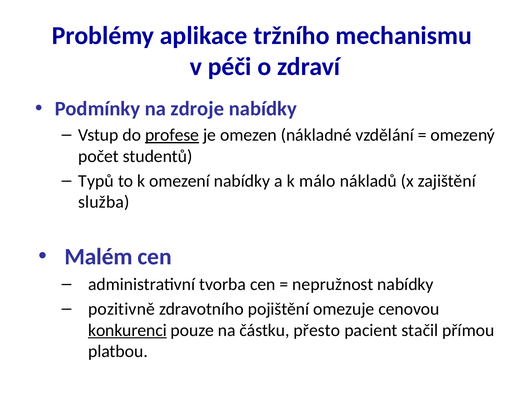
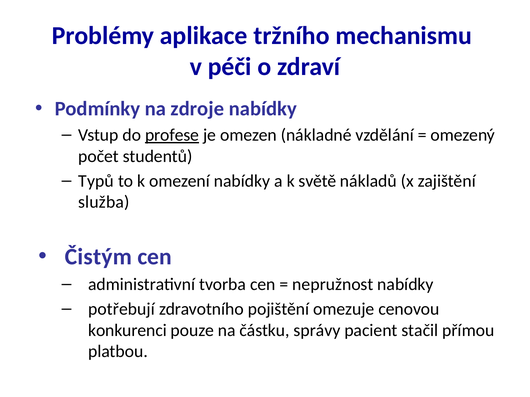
málo: málo -> světě (317, 181)
Malém: Malém -> Čistým (98, 257)
pozitivně: pozitivně -> potřebují (122, 310)
konkurenci underline: present -> none (127, 331)
přesto: přesto -> správy (317, 331)
